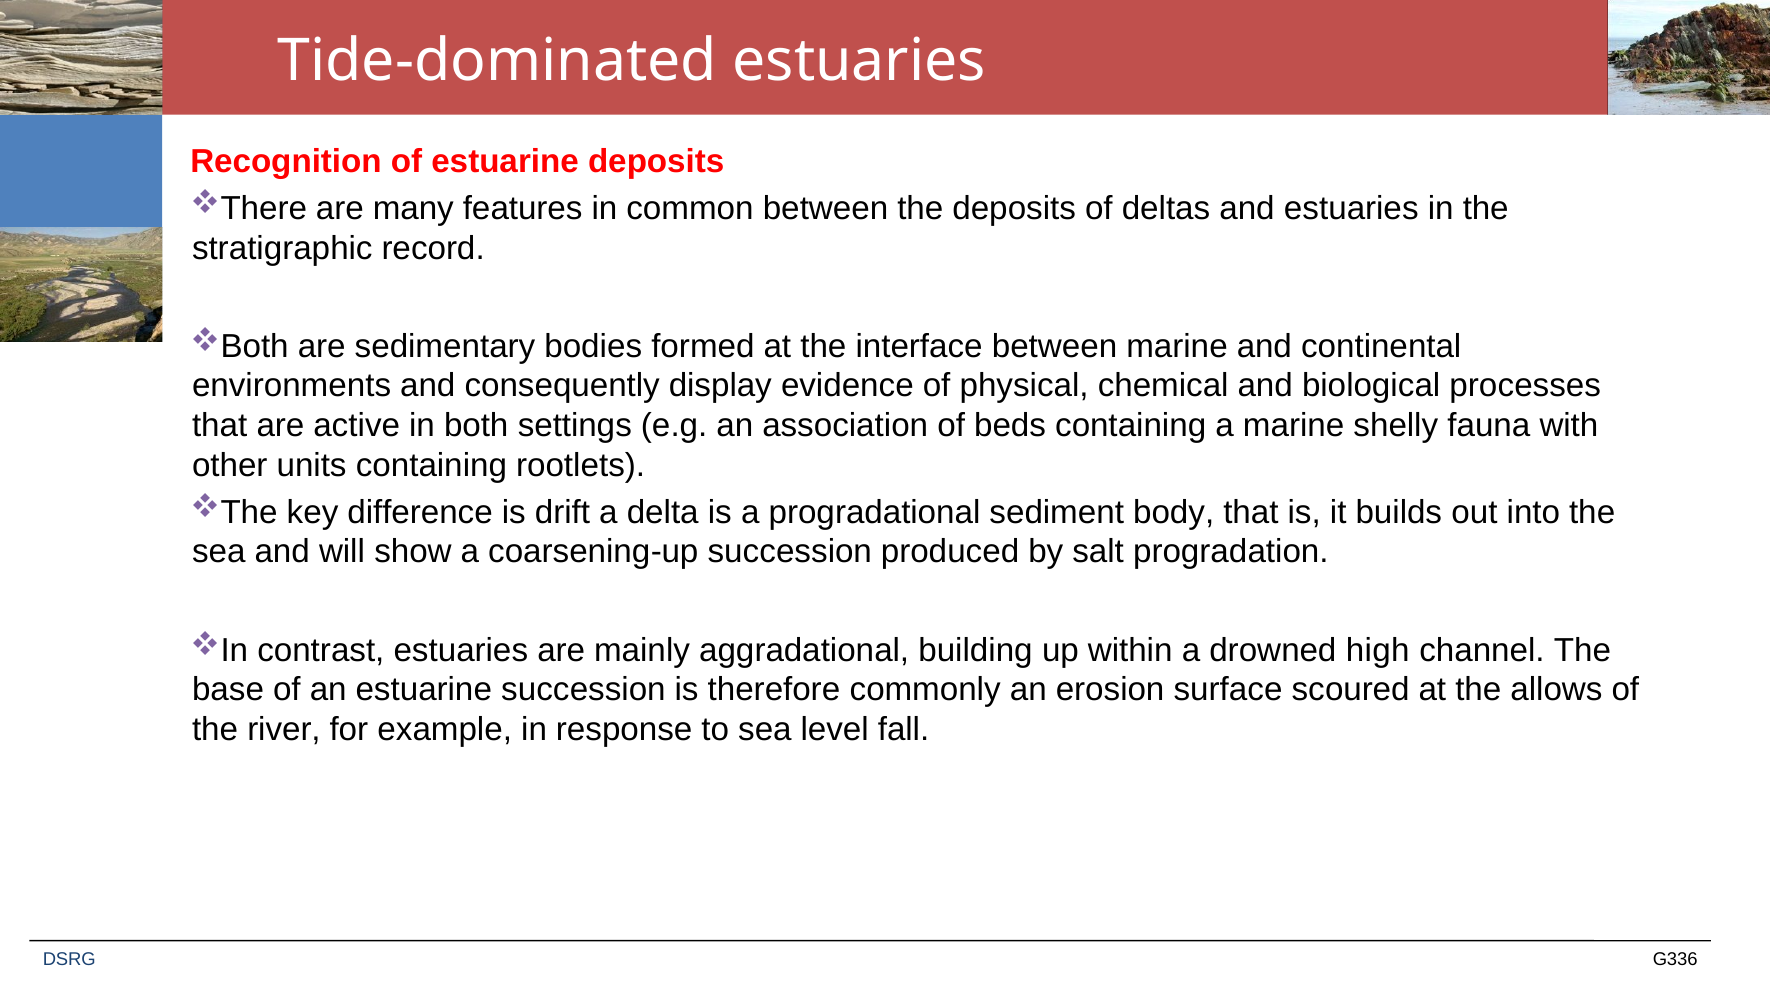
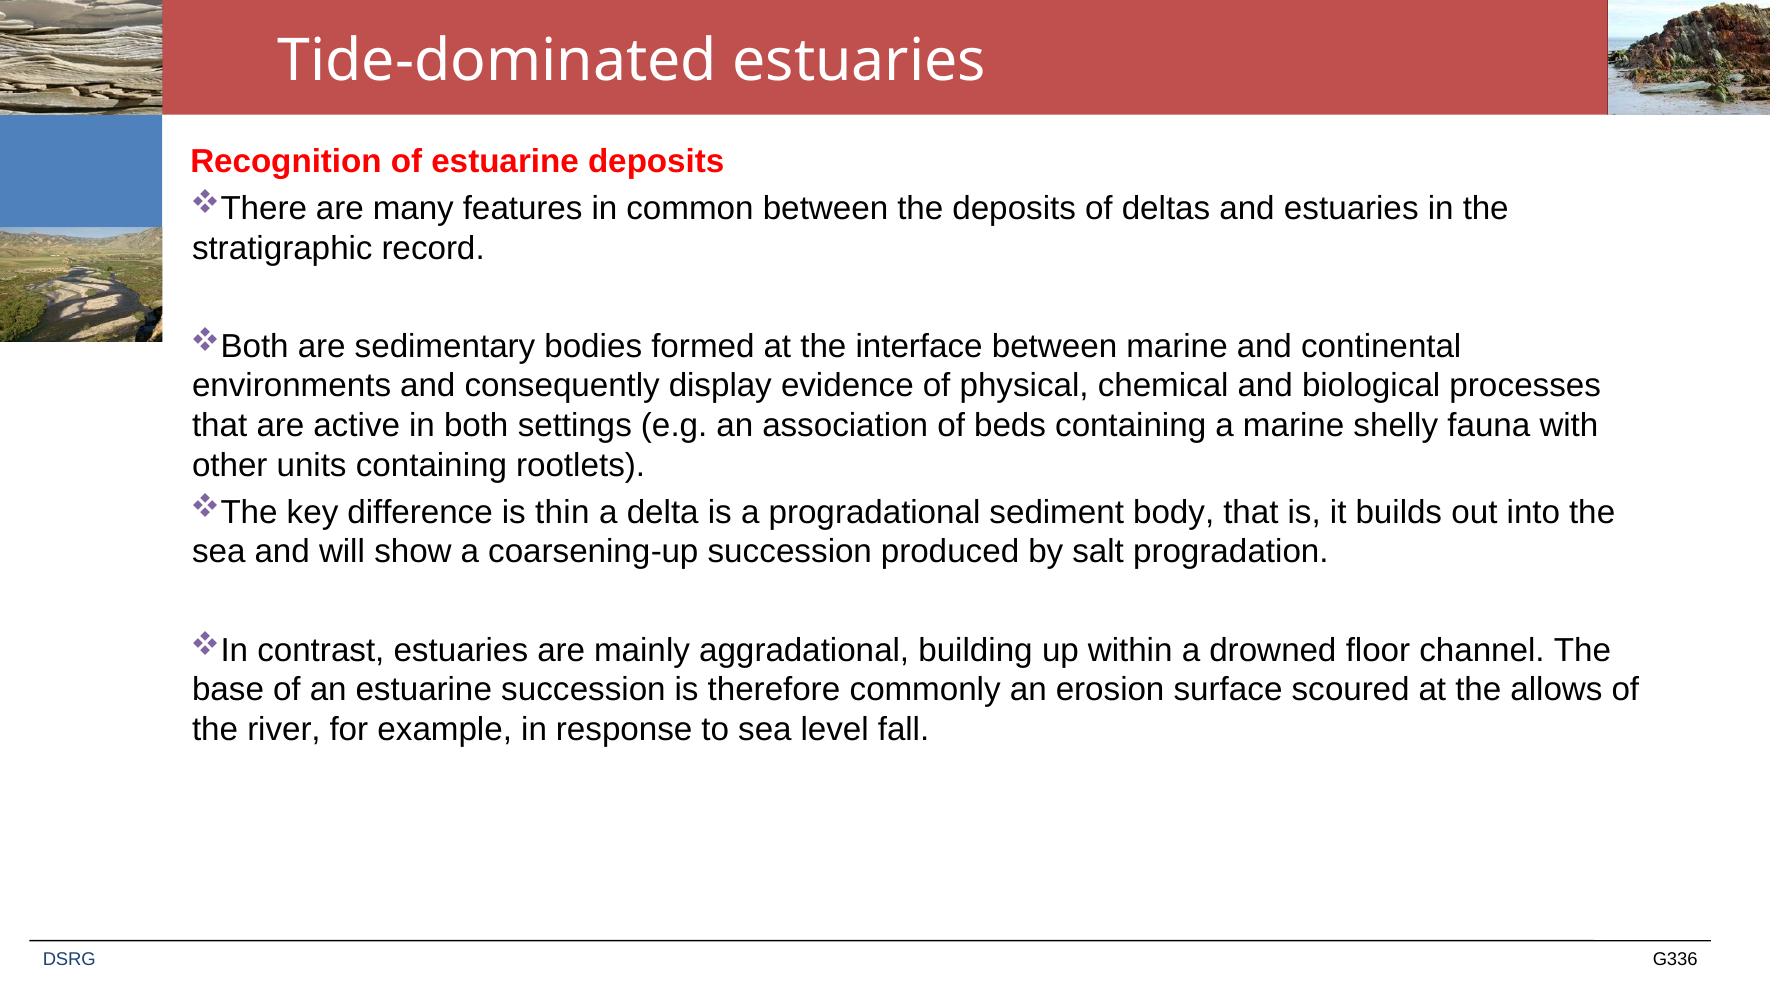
drift: drift -> thin (562, 512)
high: high -> floor (1378, 650)
